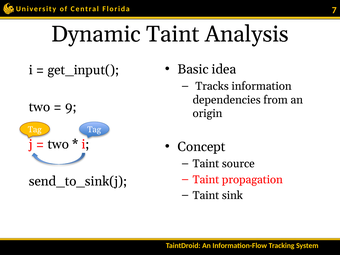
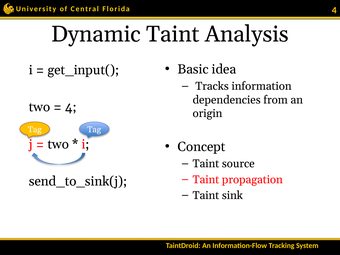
7: 7 -> 4 (334, 10)
9: 9 -> 4 (71, 107)
